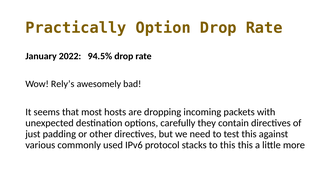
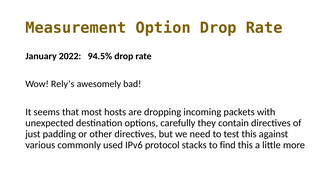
Practically: Practically -> Measurement (76, 28)
to this: this -> find (228, 145)
